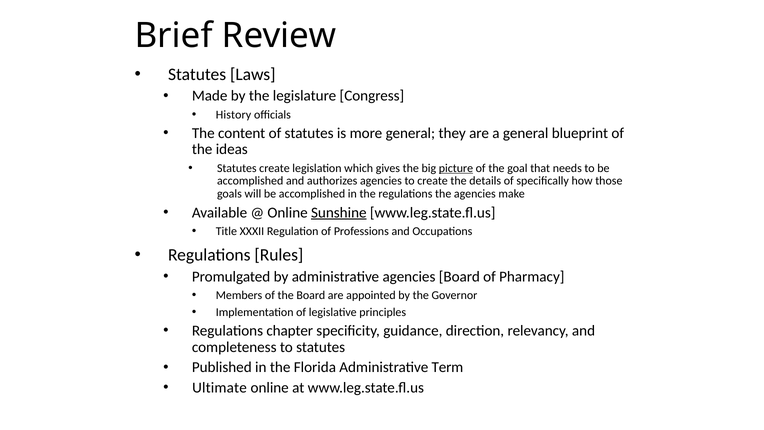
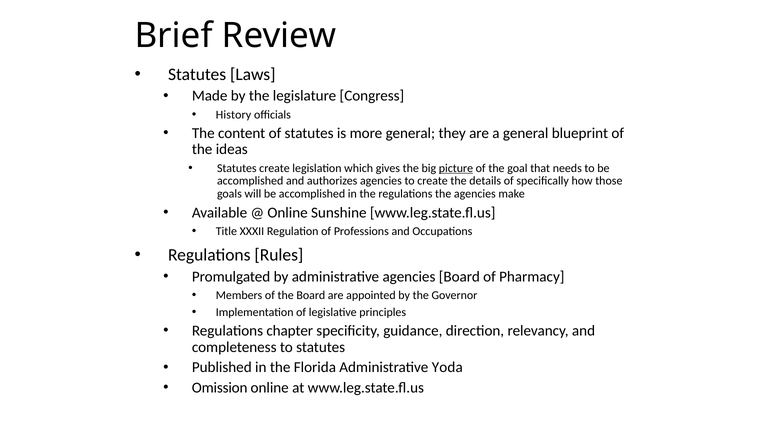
Sunshine underline: present -> none (339, 212)
Term: Term -> Yoda (447, 367)
Ultimate: Ultimate -> Omission (220, 387)
